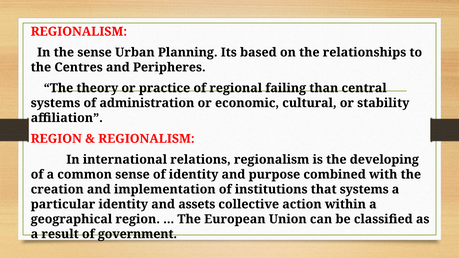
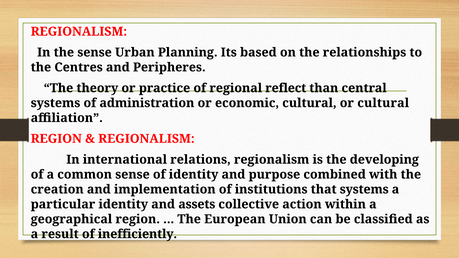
failing: failing -> reflect (286, 88)
or stability: stability -> cultural (383, 103)
government: government -> inefficiently (137, 234)
